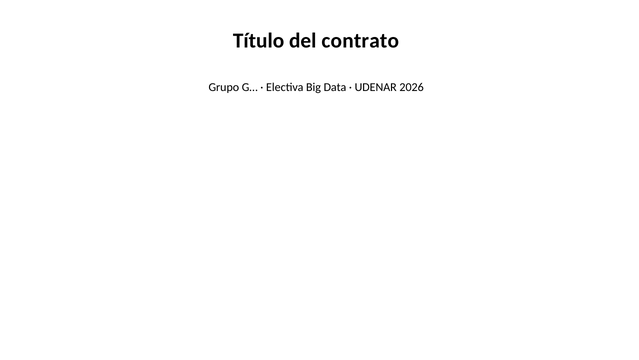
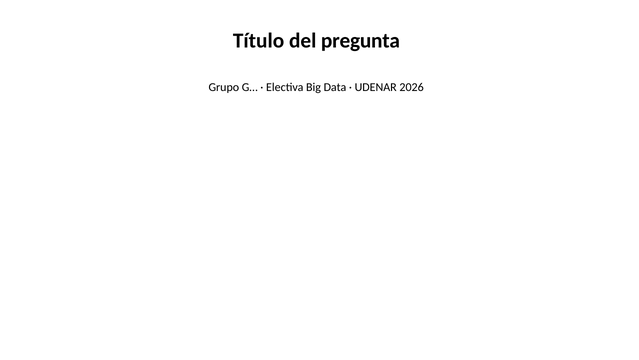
contrato: contrato -> pregunta (360, 41)
